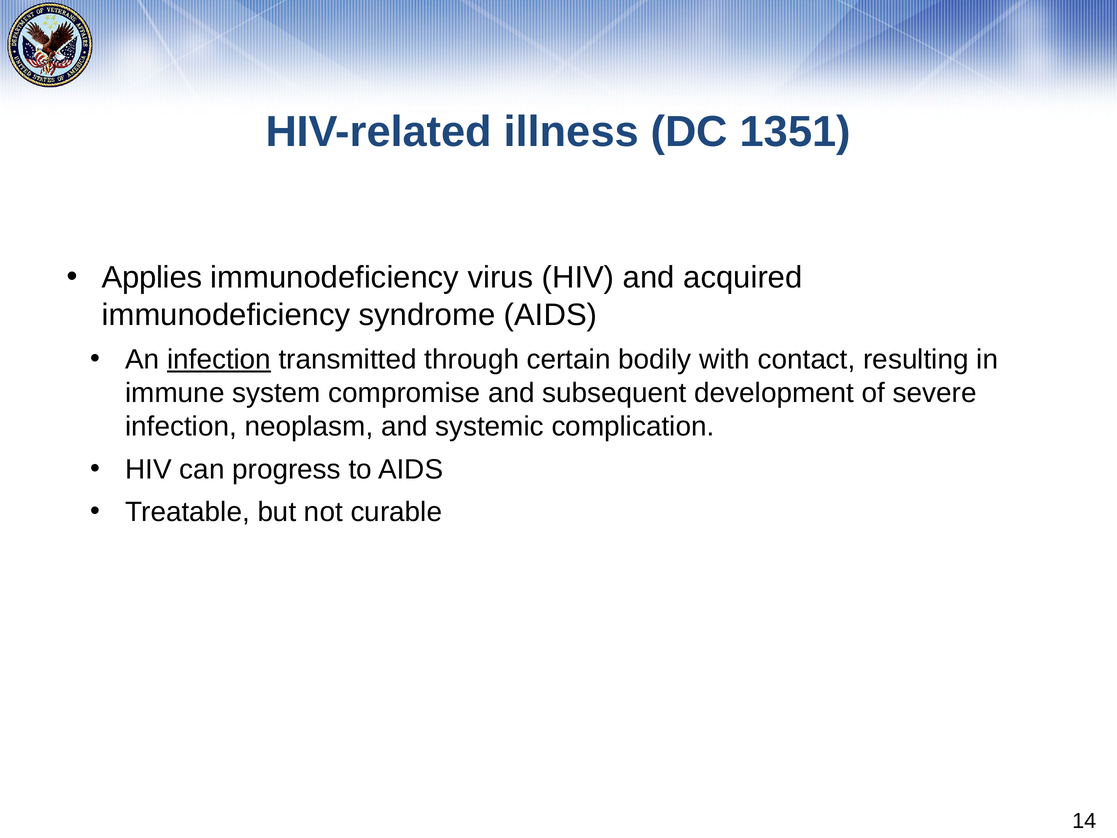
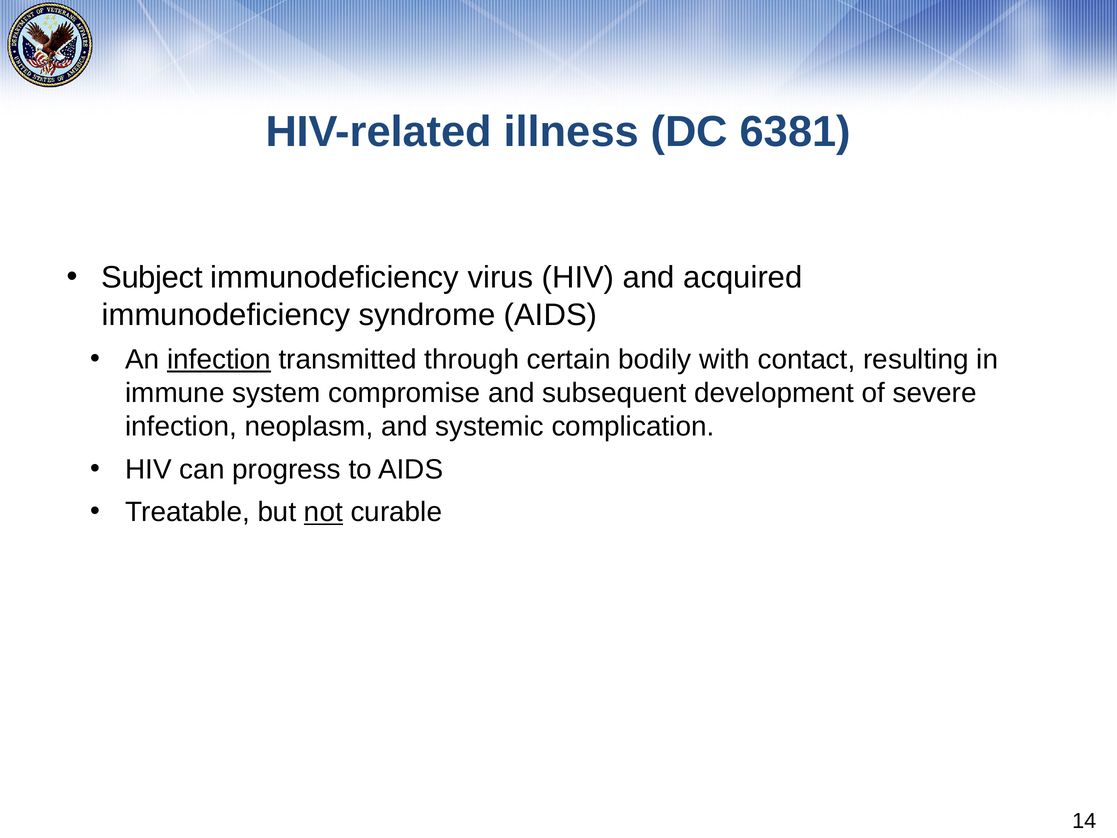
1351: 1351 -> 6381 (795, 132)
Applies: Applies -> Subject (152, 278)
not underline: none -> present (323, 512)
